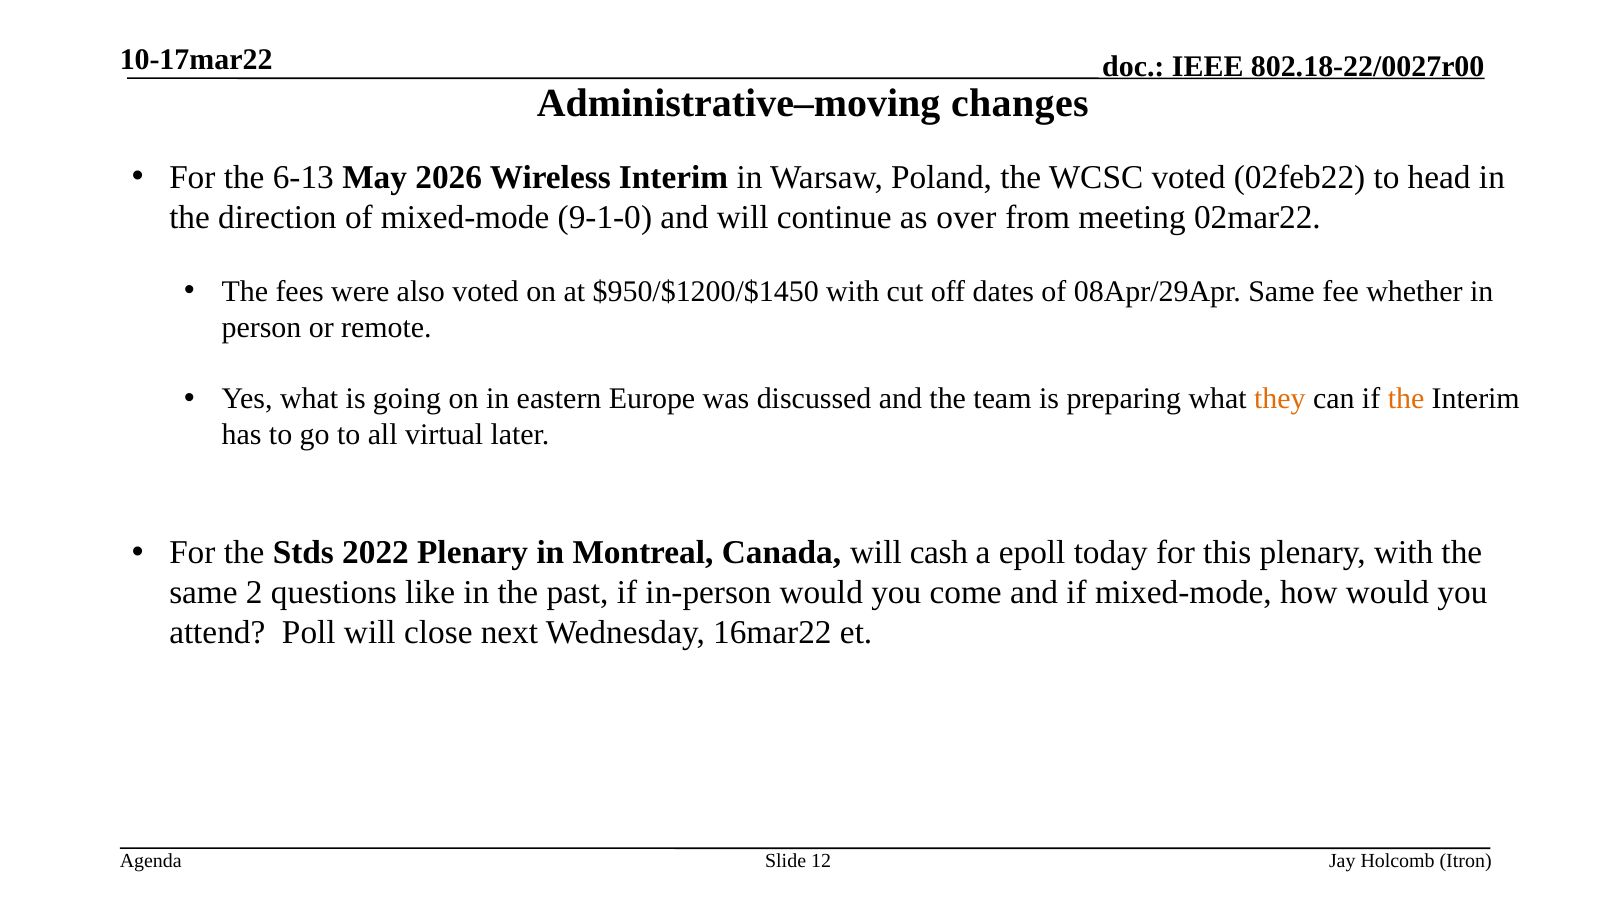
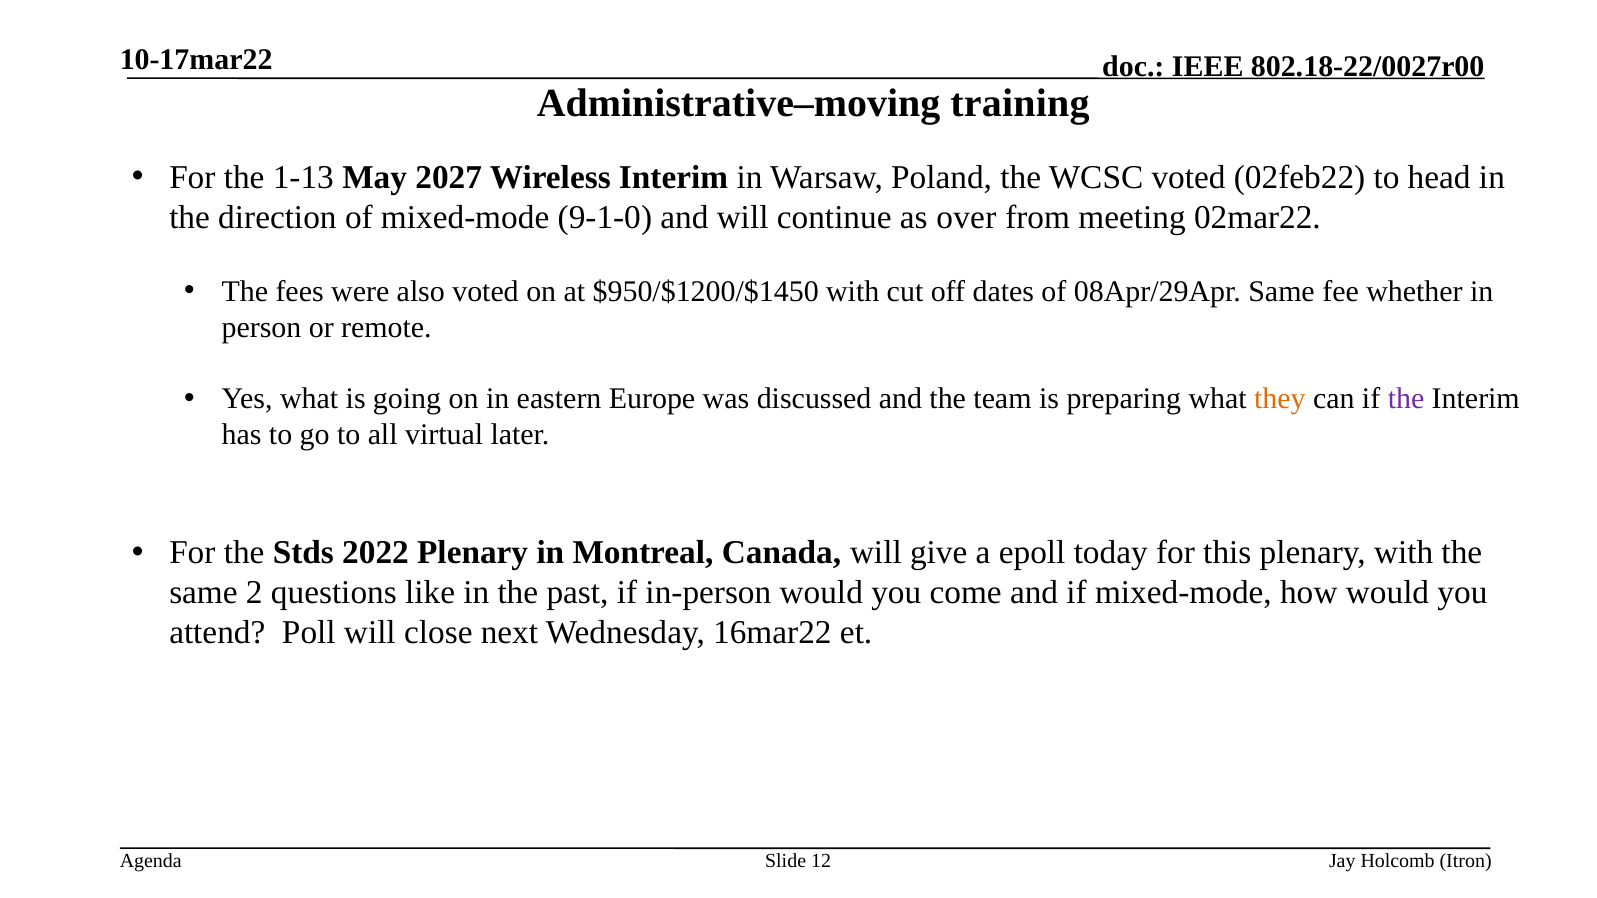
changes: changes -> training (1020, 104)
6-13: 6-13 -> 1-13 (303, 178)
2026: 2026 -> 2027 (449, 178)
the colour: orange -> purple (1406, 399)
cash: cash -> give (939, 553)
